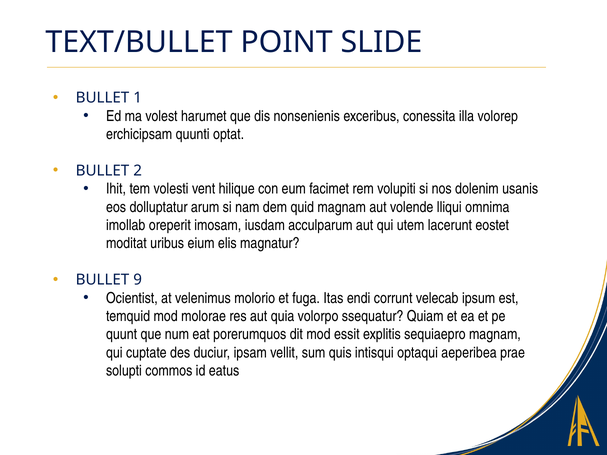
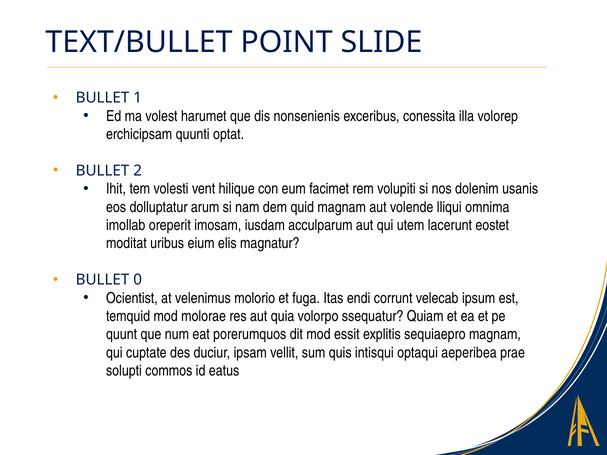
9: 9 -> 0 (138, 280)
